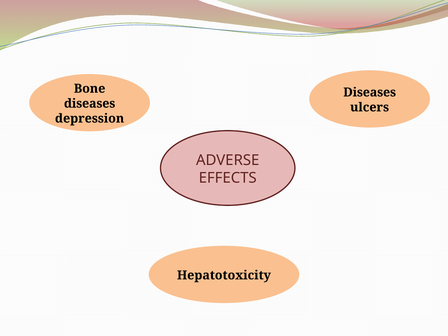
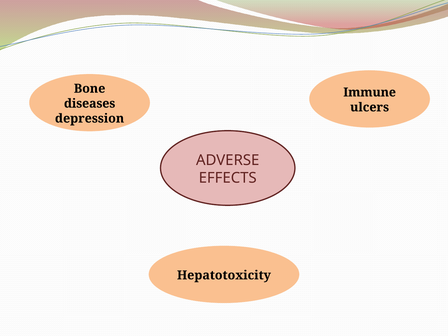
Diseases: Diseases -> Immune (370, 92)
